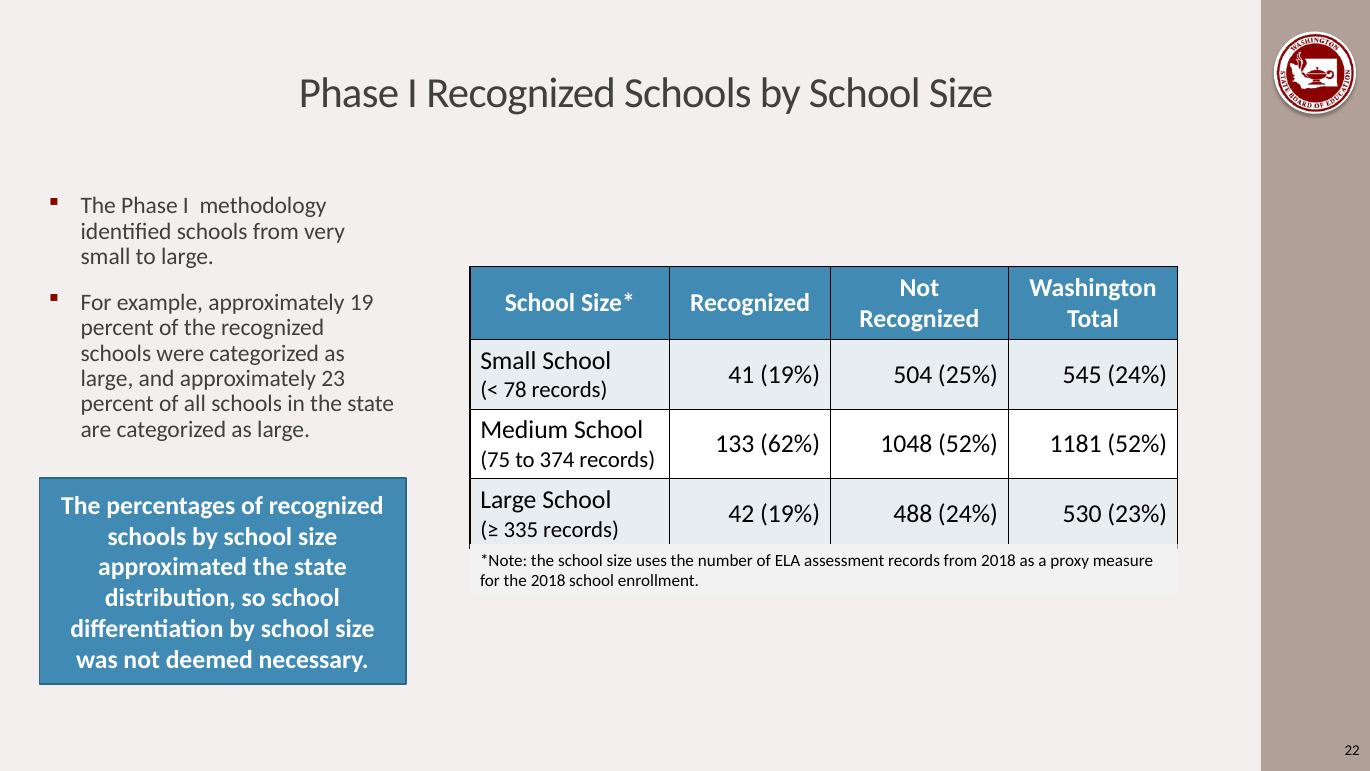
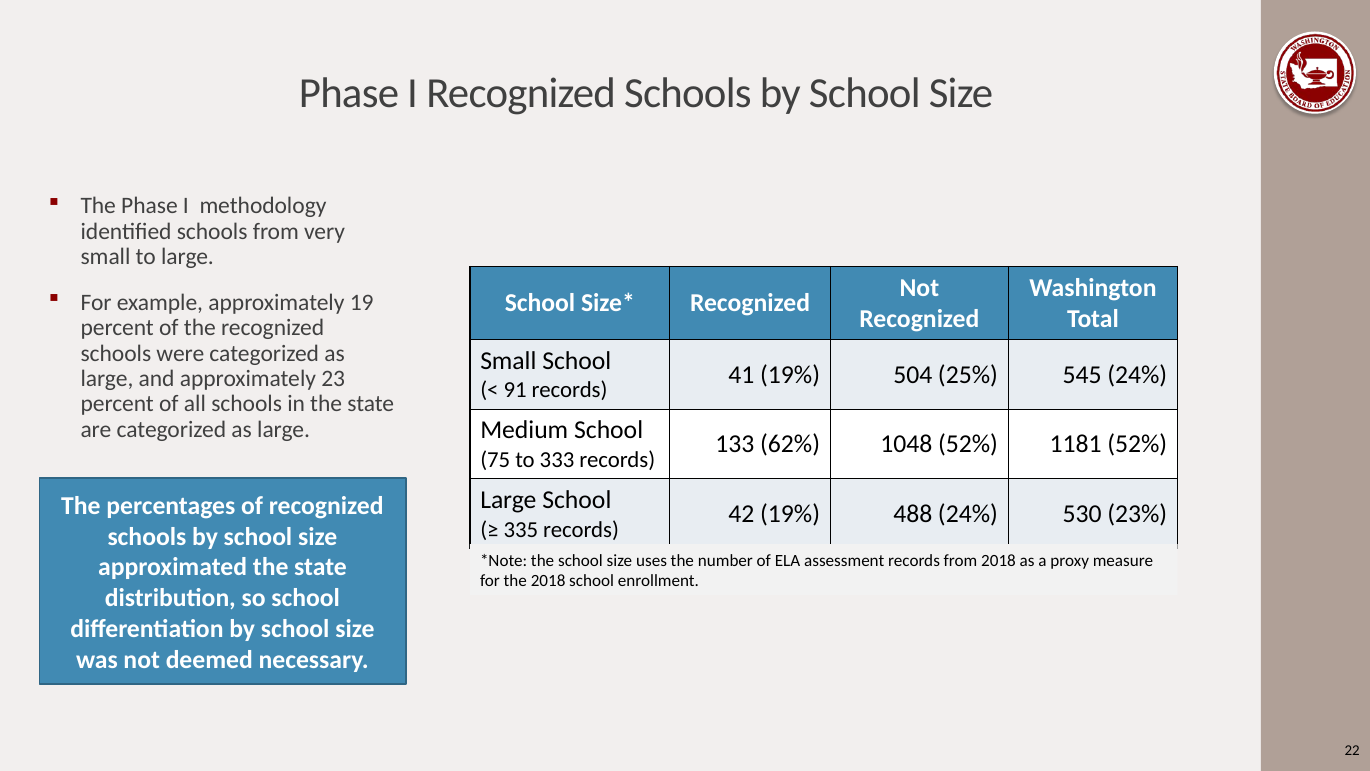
78: 78 -> 91 (515, 390)
374: 374 -> 333 (557, 460)
